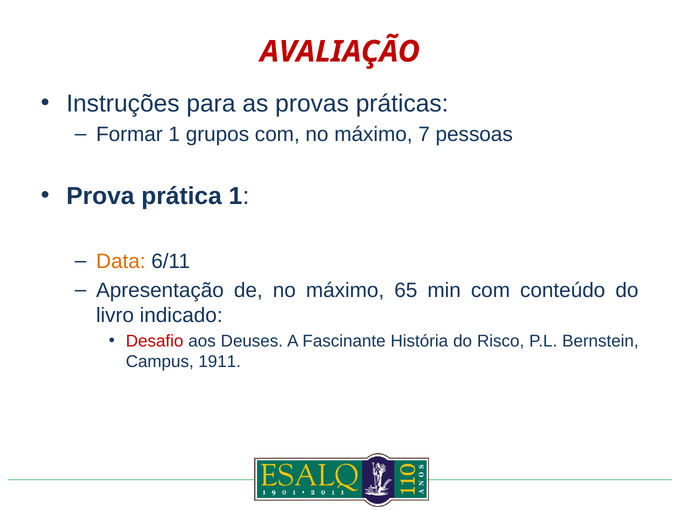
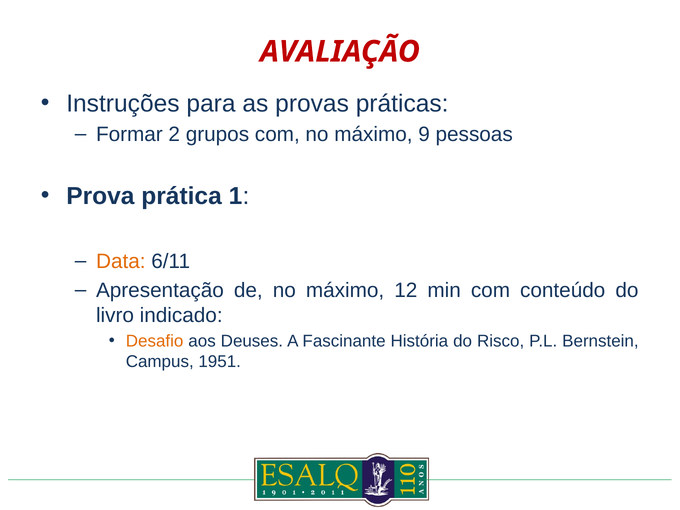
Formar 1: 1 -> 2 (174, 135)
7: 7 -> 9 (424, 135)
65: 65 -> 12 (406, 290)
Desafio colour: red -> orange (155, 341)
1911: 1911 -> 1951 (220, 362)
